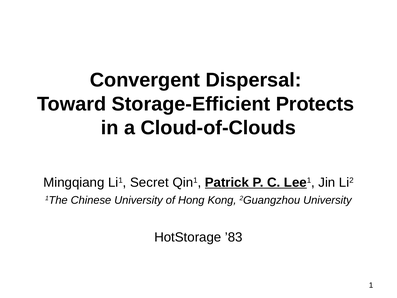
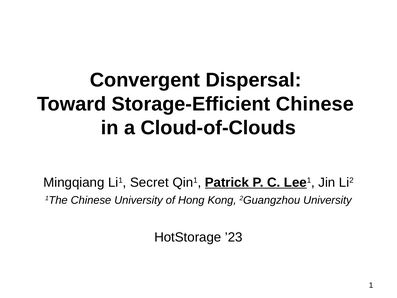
Storage-Efficient Protects: Protects -> Chinese (315, 104)
’83: ’83 -> ’23 (234, 237)
